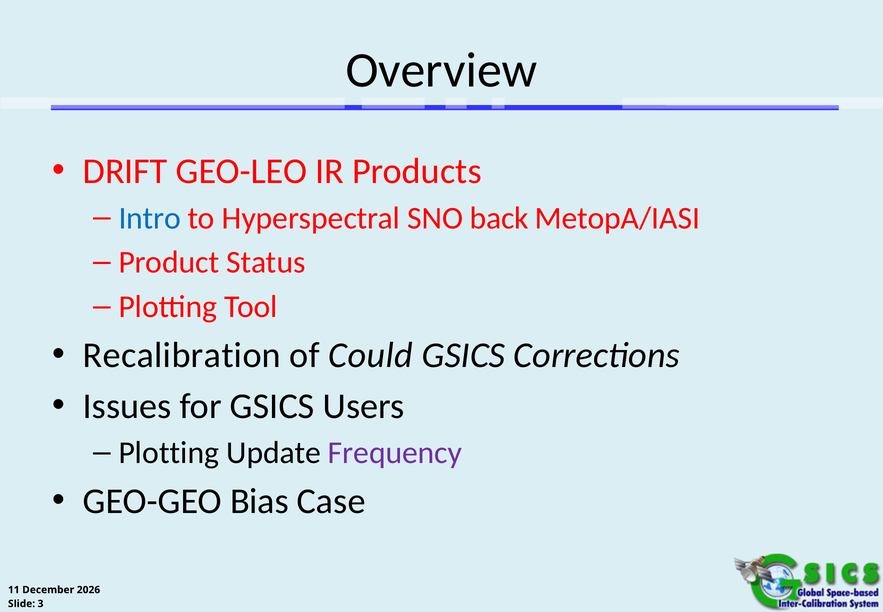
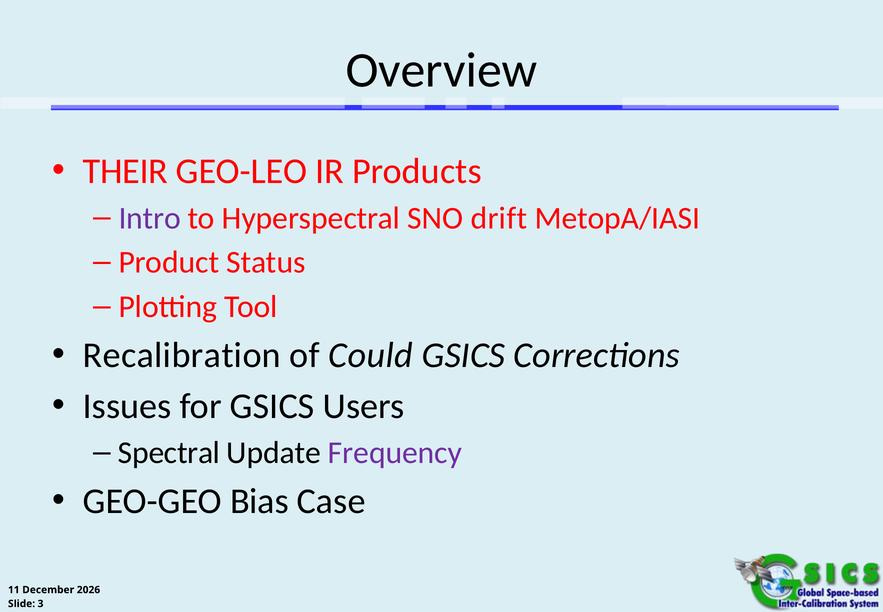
DRIFT: DRIFT -> THEIR (125, 171)
Intro colour: blue -> purple (150, 218)
back: back -> drift (499, 218)
Plotting: Plotting -> Spectral (169, 452)
